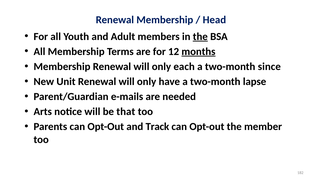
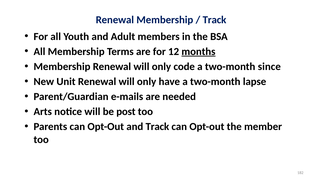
Head: Head -> Track (214, 20)
the underline: present -> none (200, 36)
each: each -> code (184, 67)
that: that -> post (126, 112)
